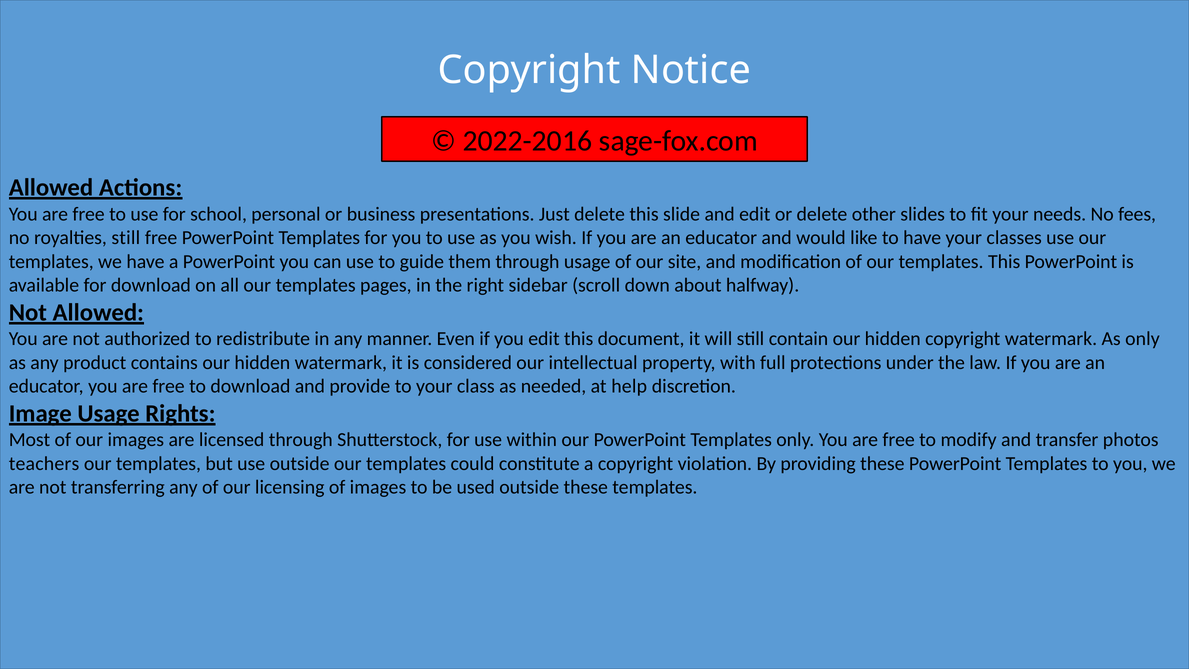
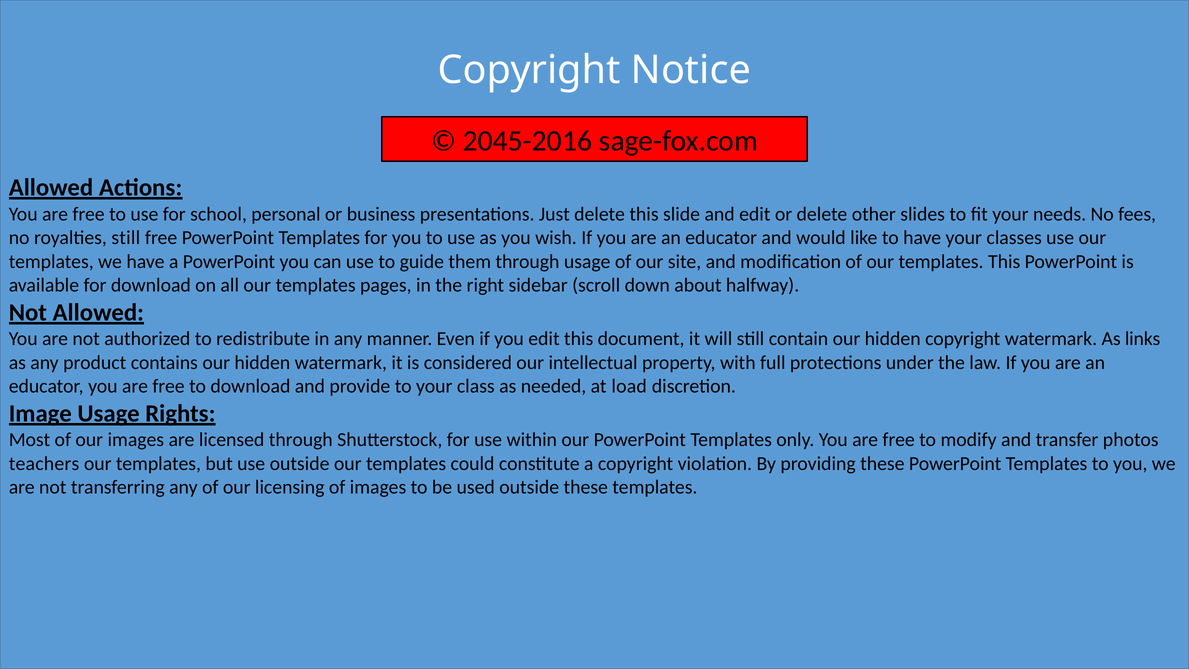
2022-2016: 2022-2016 -> 2045-2016 (527, 141)
As only: only -> links (1143, 339)
help: help -> load (629, 386)
